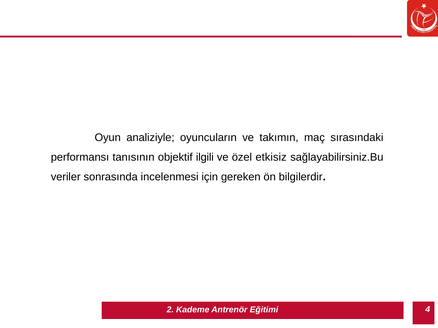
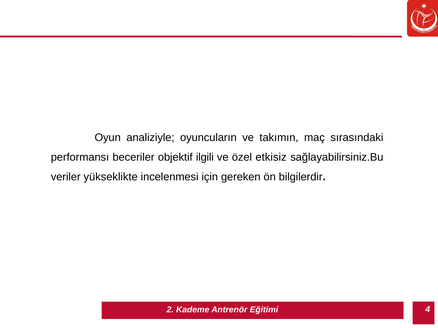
tanısının: tanısının -> beceriler (134, 158)
sonrasında: sonrasında -> yükseklikte (111, 177)
